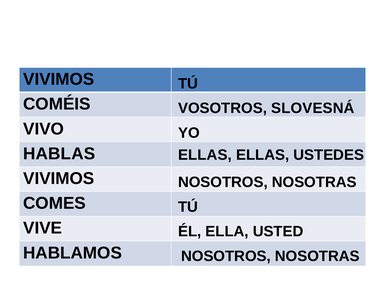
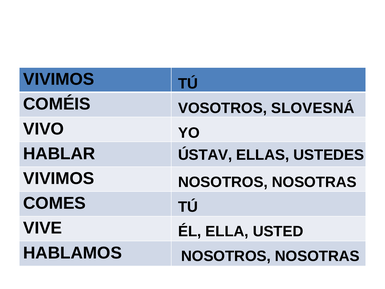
HABLAS: HABLAS -> HABLAR (59, 154)
ELLAS: ELLAS -> ÚSTAV (205, 155)
